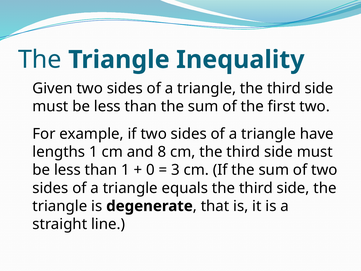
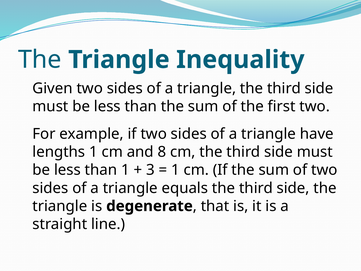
0: 0 -> 3 (150, 170)
3: 3 -> 1 (175, 170)
